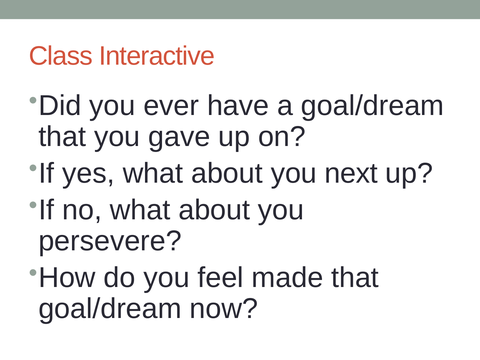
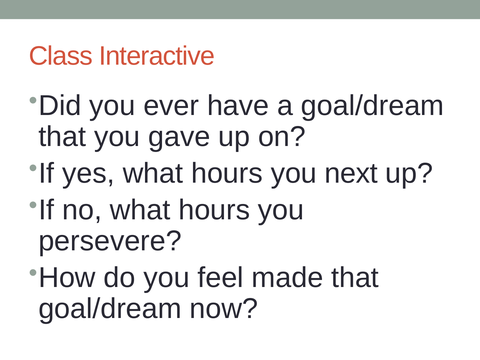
yes what about: about -> hours (227, 173)
no what about: about -> hours (214, 210)
